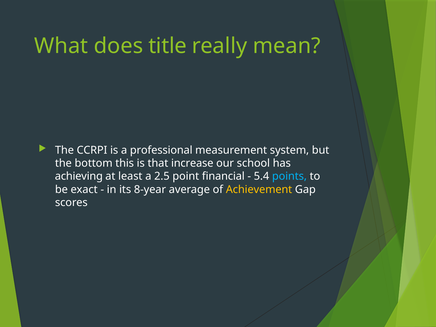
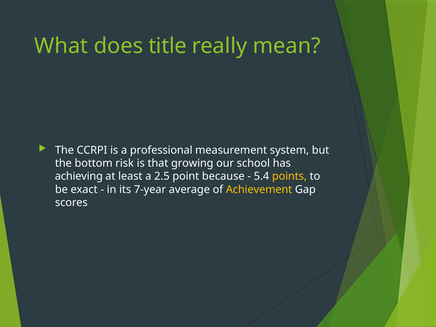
this: this -> risk (125, 163)
increase: increase -> growing (192, 163)
financial: financial -> because (223, 176)
points colour: light blue -> yellow (289, 176)
8-year: 8-year -> 7-year (150, 189)
